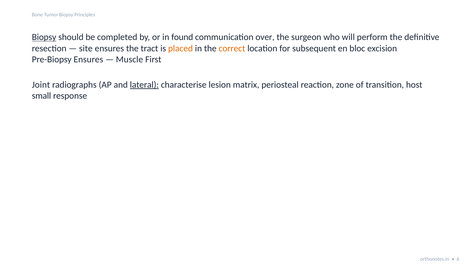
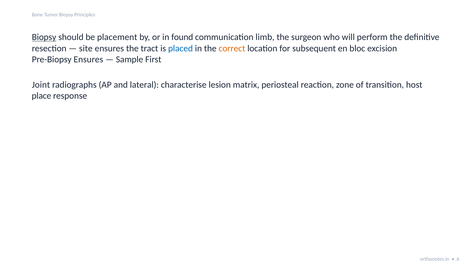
completed: completed -> placement (117, 37)
over: over -> limb (265, 37)
placed colour: orange -> blue (181, 48)
Muscle: Muscle -> Sample (130, 59)
lateral underline: present -> none (144, 85)
small: small -> place (41, 96)
